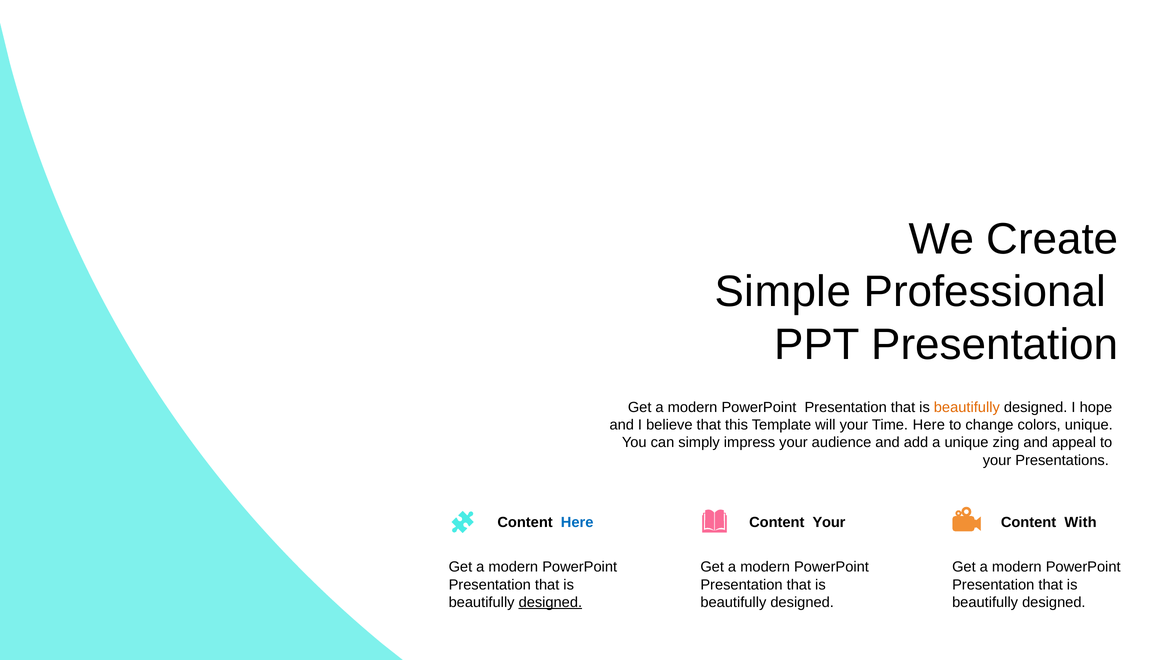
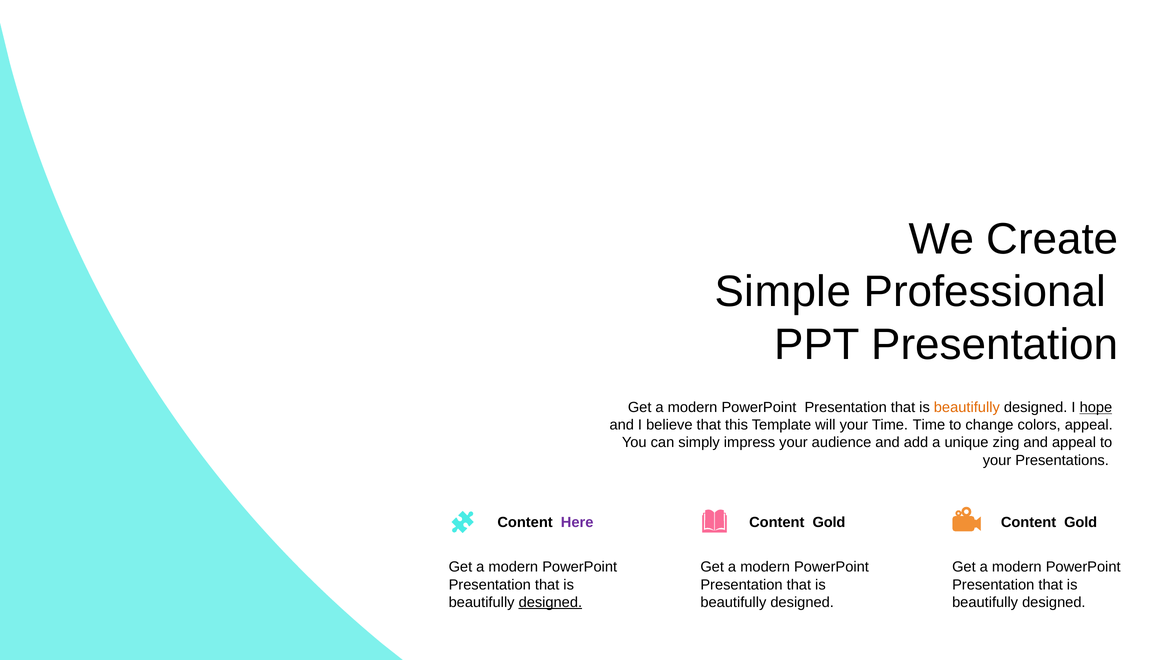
hope underline: none -> present (1096, 408)
Time Here: Here -> Time (929, 425)
colors unique: unique -> appeal (1089, 425)
Here colour: blue -> purple (577, 523)
Your: Your -> Gold (829, 523)
With: With -> Gold (1081, 523)
